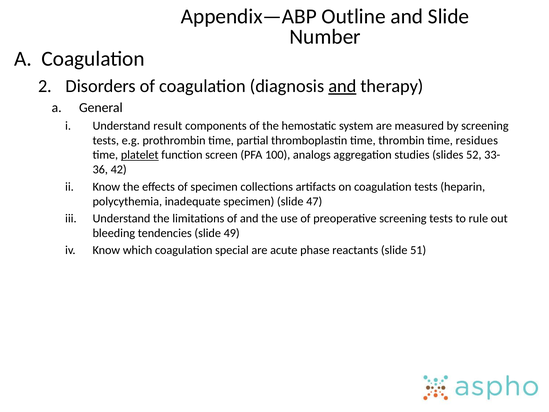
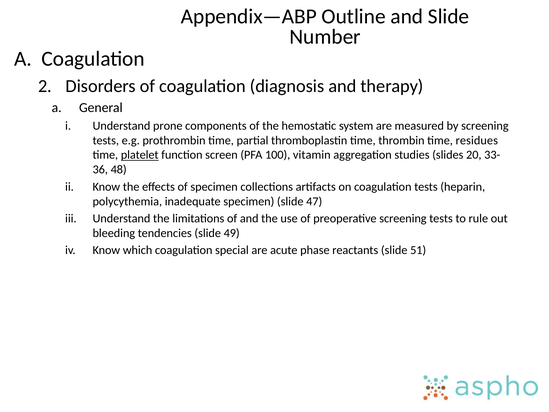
and underline: present -> none (342, 86)
result: result -> prone (168, 126)
analogs: analogs -> vitamin (312, 155)
52: 52 -> 20 (474, 155)
42: 42 -> 48 (119, 169)
